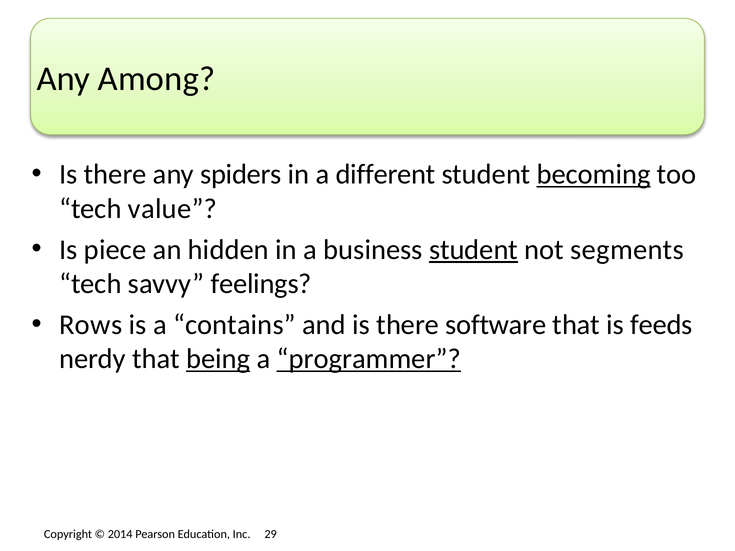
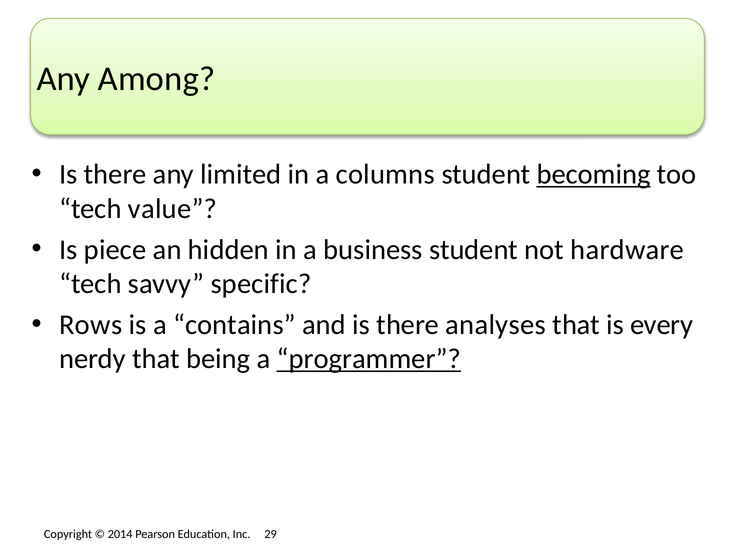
spiders: spiders -> limited (241, 175)
different: different -> columns (385, 175)
student underline: present -> none (473, 250)
segments: segments -> hardware (627, 250)
feelings: feelings -> specific (261, 284)
software: software -> analyses (496, 325)
feeds: feeds -> every (662, 325)
being underline: present -> none (218, 359)
